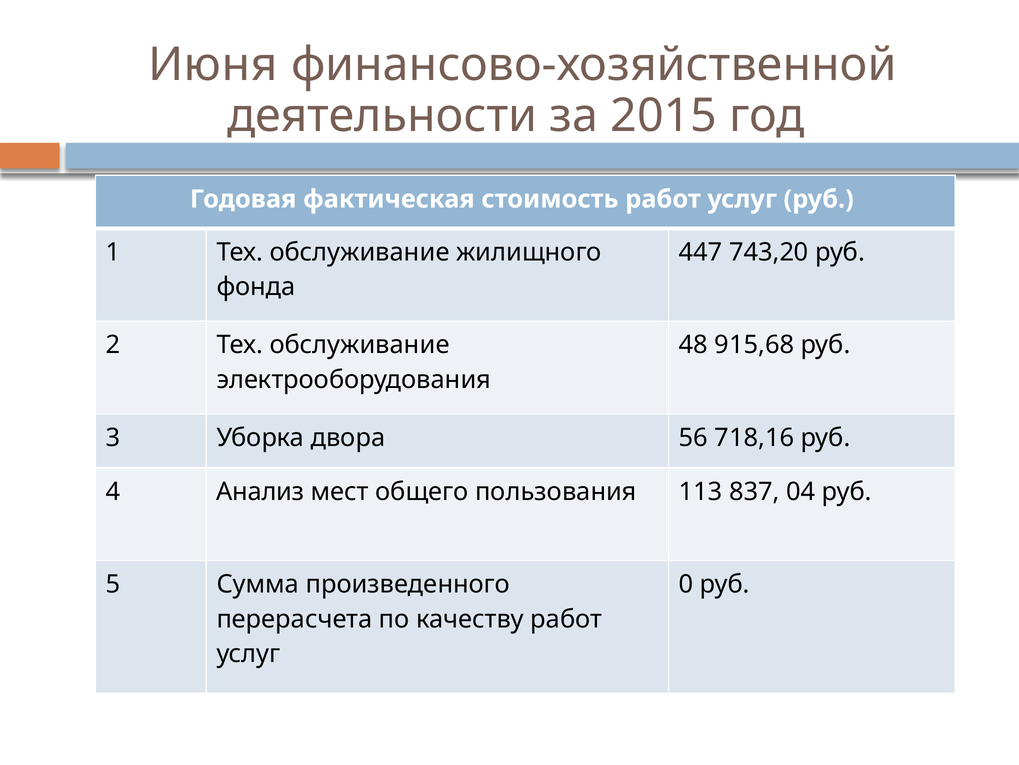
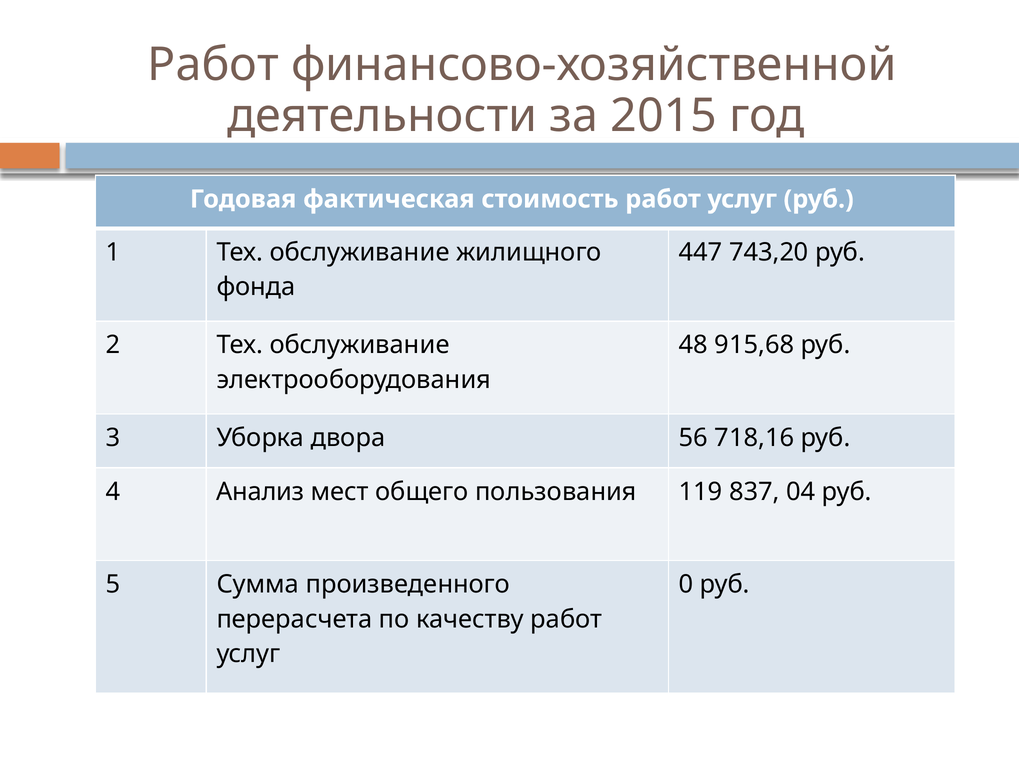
Июня: Июня -> Работ (213, 65)
113: 113 -> 119 (701, 491)
